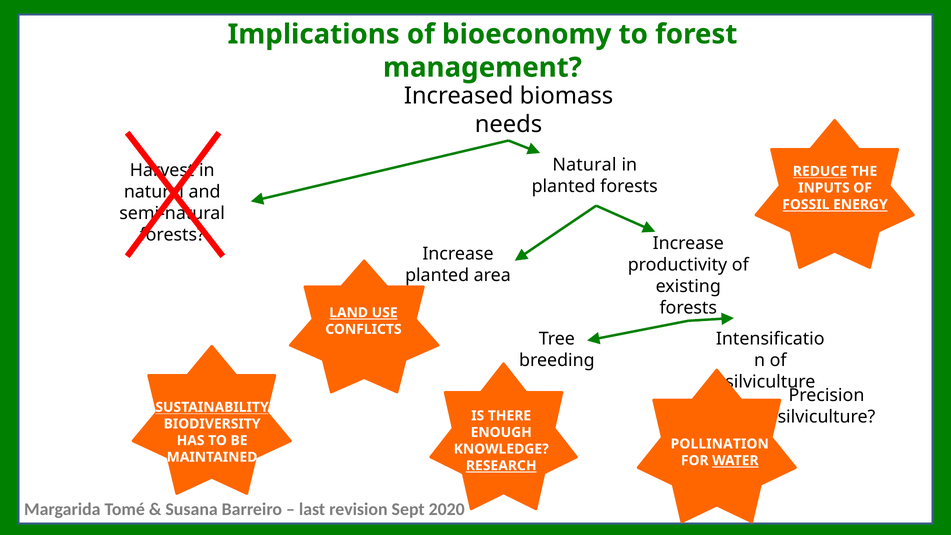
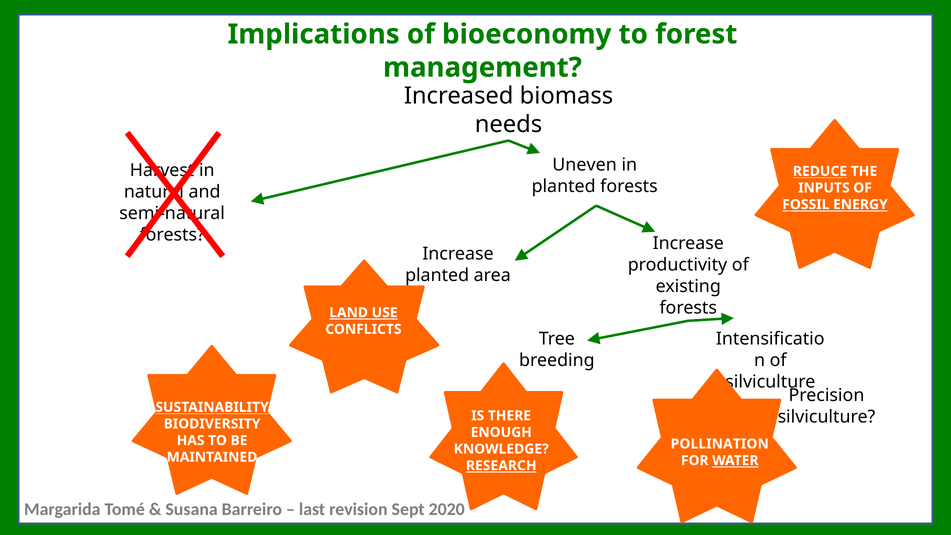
Natural: Natural -> Uneven (585, 165)
